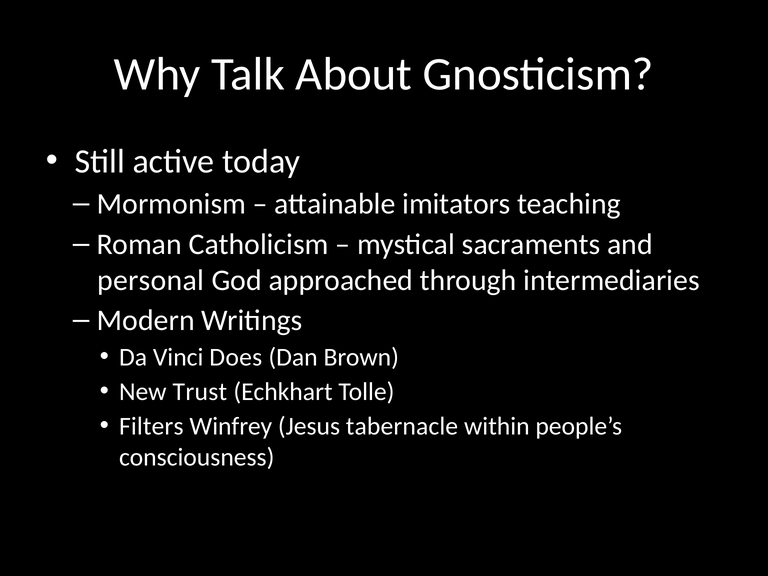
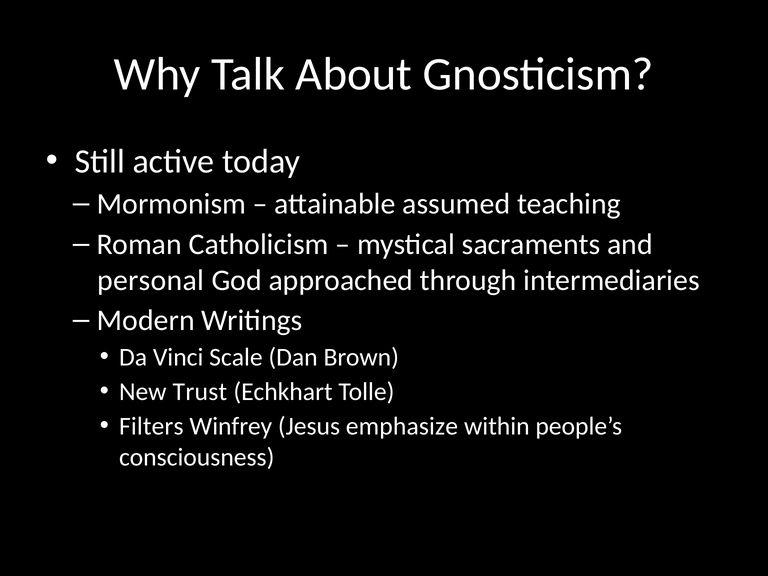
imitators: imitators -> assumed (456, 204)
Does: Does -> Scale (236, 357)
tabernacle: tabernacle -> emphasize (402, 426)
